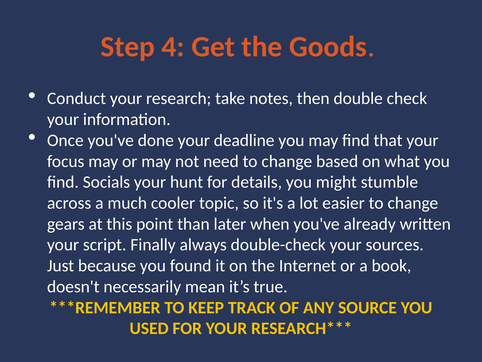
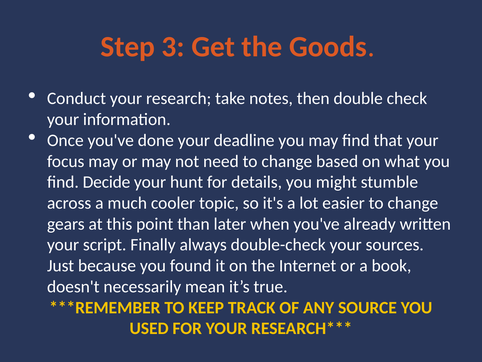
4: 4 -> 3 (173, 47)
Socials: Socials -> Decide (107, 182)
